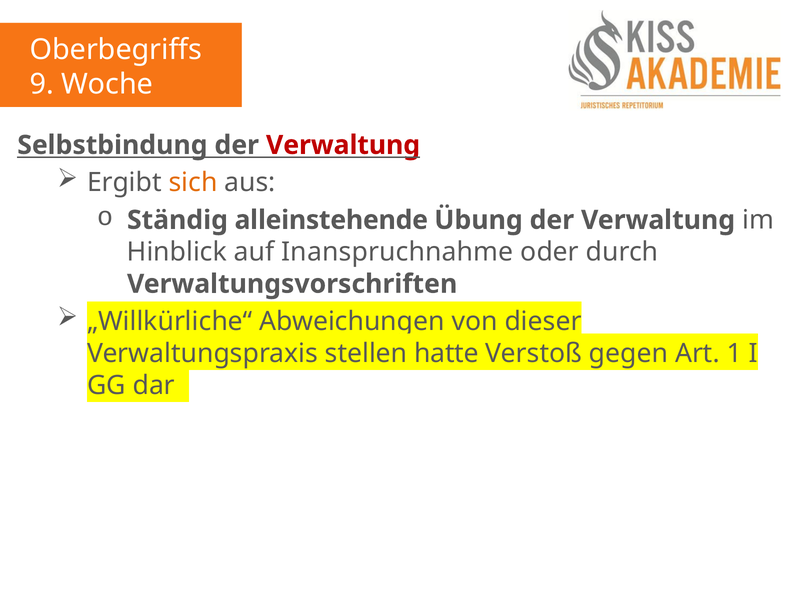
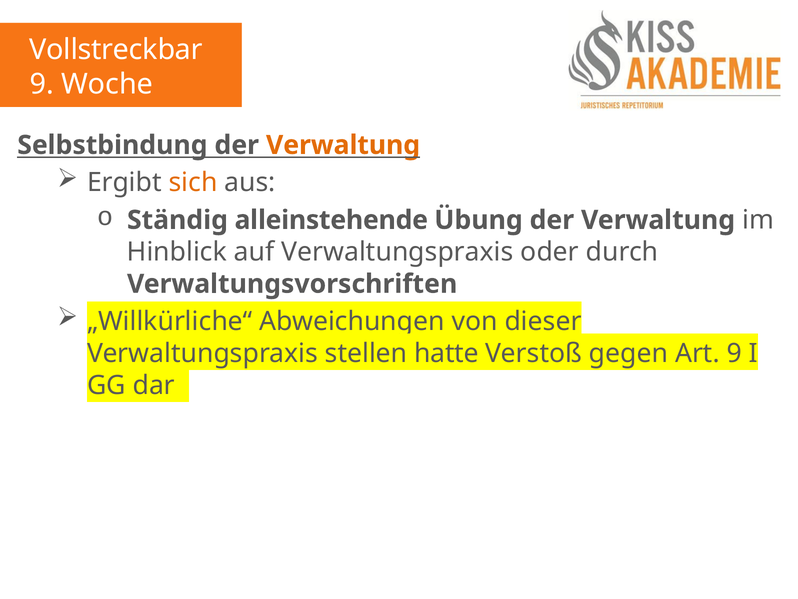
Oberbegriffs: Oberbegriffs -> Vollstreckbar (116, 50)
Verwaltung colour: red -> orange (343, 145)
auf Inanspruchnahme: Inanspruchnahme -> Verwaltungspraxis (397, 252)
Art 1: 1 -> 9 (734, 353)
